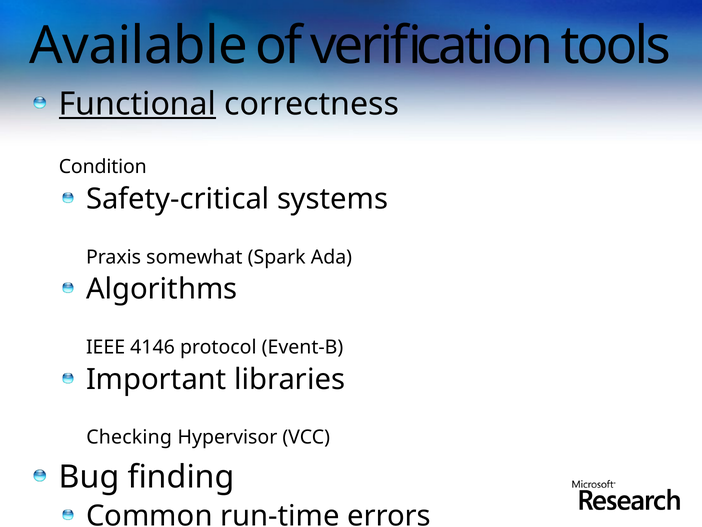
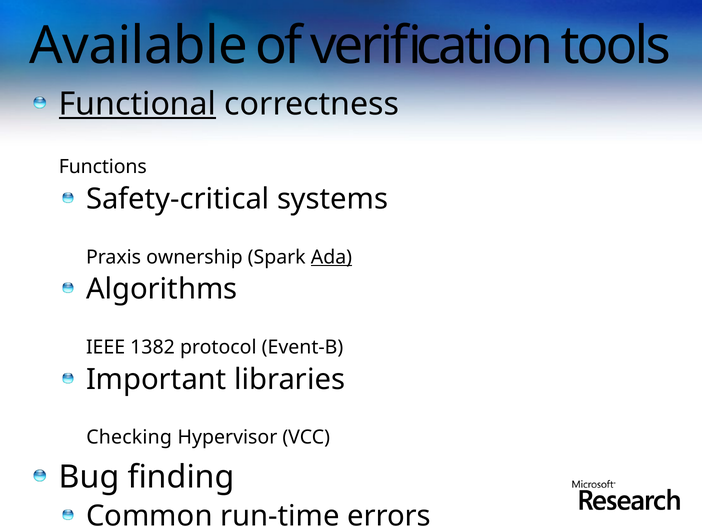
Condition: Condition -> Functions (103, 167)
somewhat: somewhat -> ownership (194, 257)
Ada underline: none -> present (331, 257)
4146: 4146 -> 1382 (153, 347)
